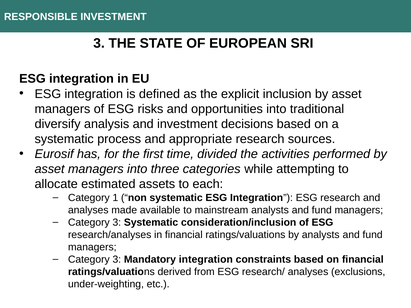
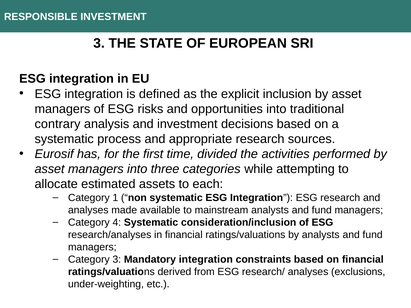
diversify: diversify -> contrary (58, 124)
3: 3 -> 4 (117, 223)
